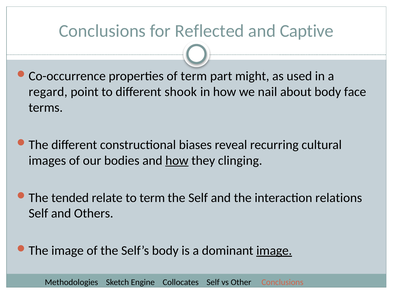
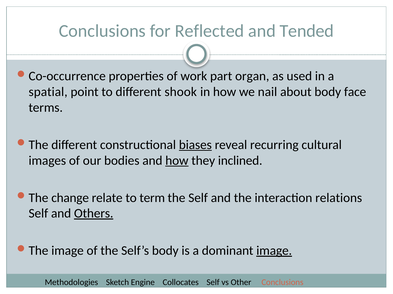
Captive: Captive -> Tended (307, 31)
of term: term -> work (194, 76)
might: might -> organ (252, 76)
regard: regard -> spatial (48, 92)
biases underline: none -> present (195, 145)
clinging: clinging -> inclined (240, 161)
tended: tended -> change (70, 198)
Others underline: none -> present (94, 214)
